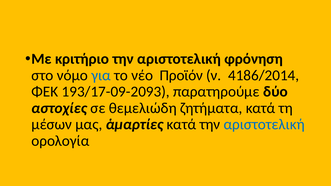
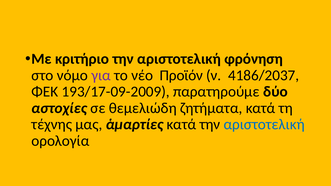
για colour: blue -> purple (101, 75)
4186/2014: 4186/2014 -> 4186/2037 (264, 75)
193/17-09-2093: 193/17-09-2093 -> 193/17-09-2009 (116, 92)
μέσων: μέσων -> τέχνης (52, 125)
